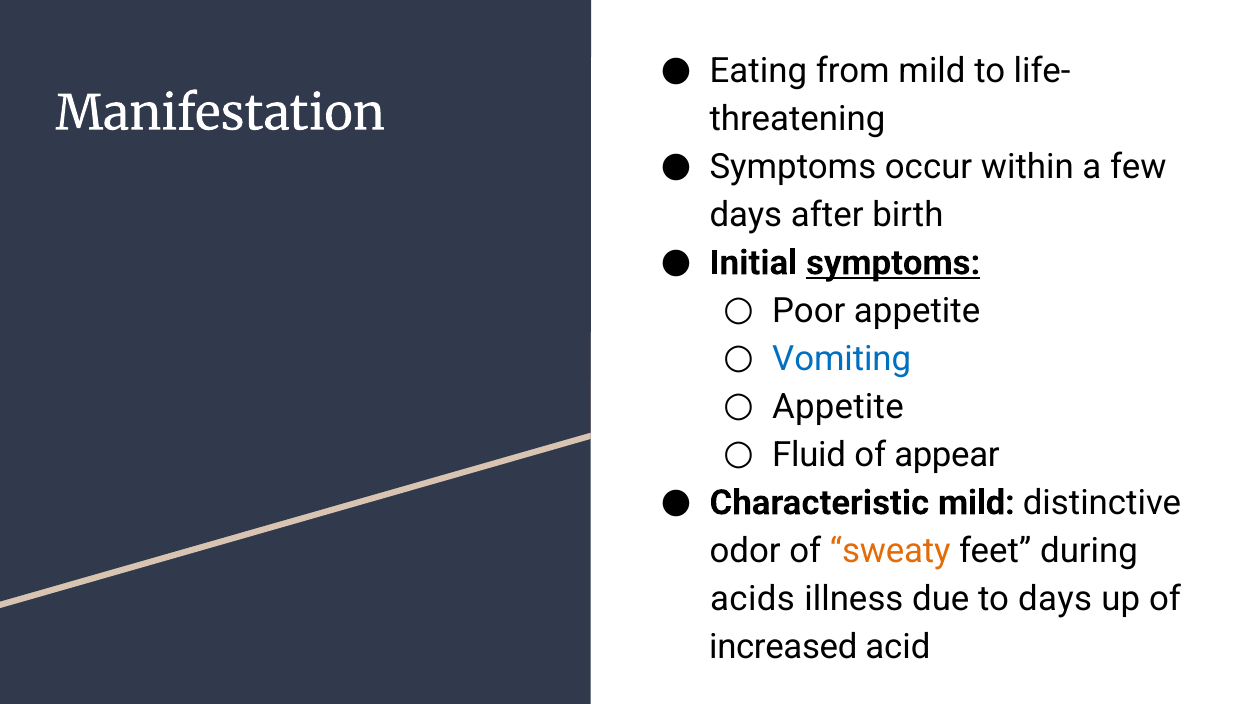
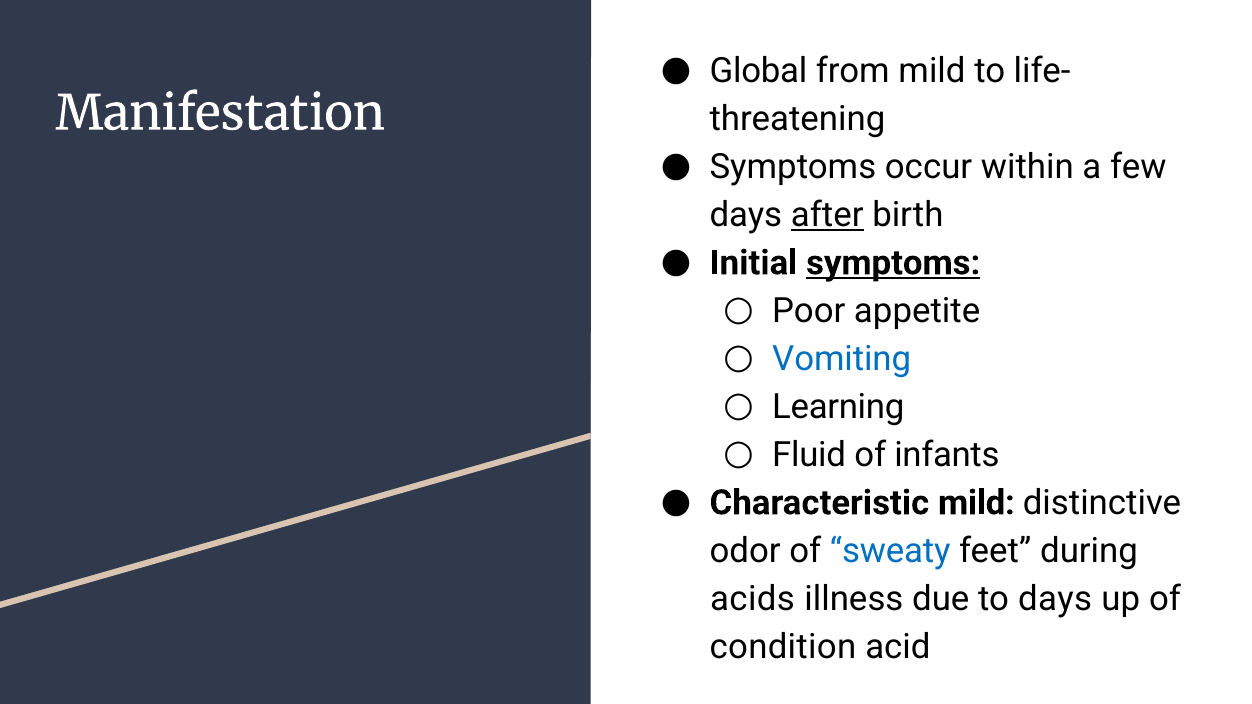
Eating: Eating -> Global (758, 71)
after underline: none -> present (827, 215)
Appetite: Appetite -> Learning (838, 407)
appear: appear -> infants (947, 455)
sweaty colour: orange -> blue (890, 551)
increased: increased -> condition (783, 647)
